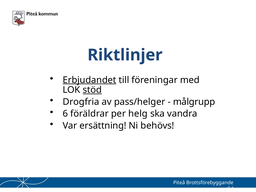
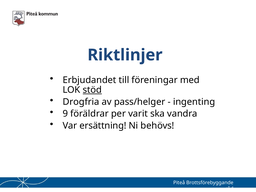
Erbjudandet underline: present -> none (89, 80)
målgrupp: målgrupp -> ingenting (194, 102)
6: 6 -> 9 (65, 114)
helg: helg -> varit (138, 114)
